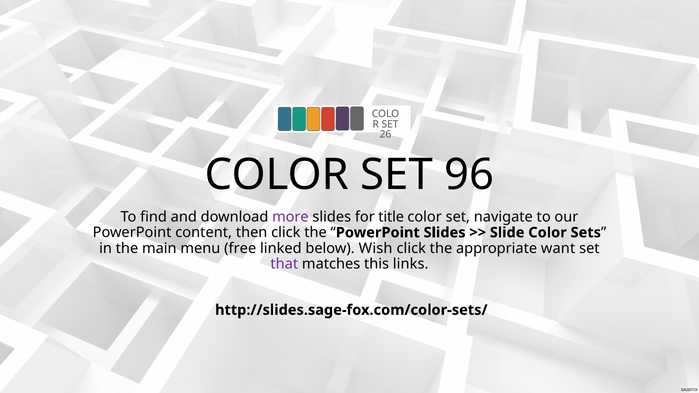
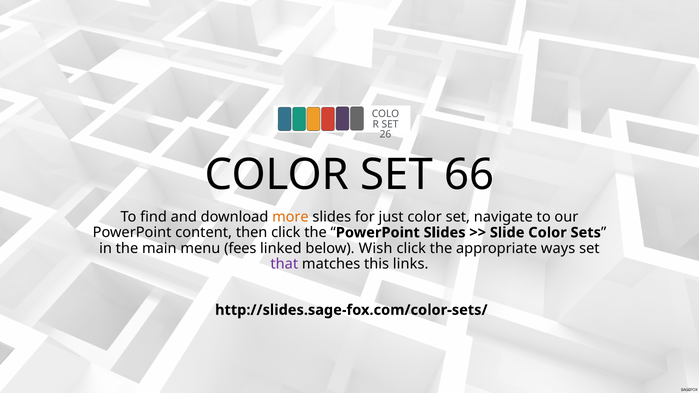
96: 96 -> 66 (469, 175)
more colour: purple -> orange (290, 217)
title: title -> just (391, 217)
free: free -> fees (240, 248)
want: want -> ways (558, 248)
